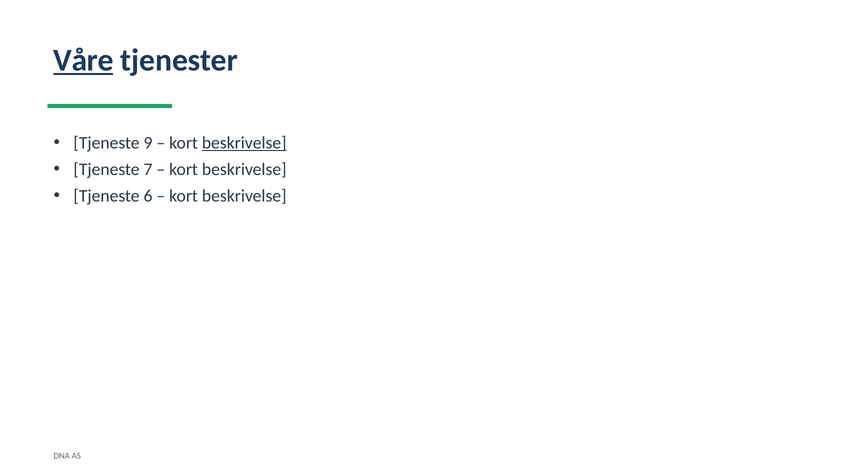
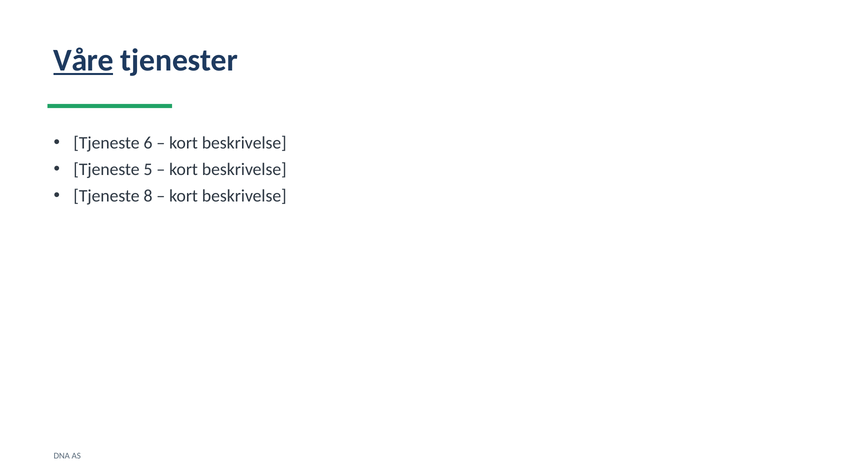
9: 9 -> 6 (148, 143)
beskrivelse underline: present -> none (244, 143)
7: 7 -> 5 (148, 169)
6: 6 -> 8 (148, 196)
